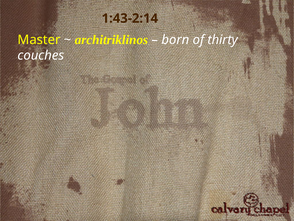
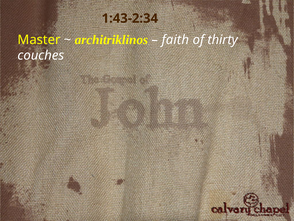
1:43-2:14: 1:43-2:14 -> 1:43-2:34 (130, 18)
born: born -> faith (175, 40)
